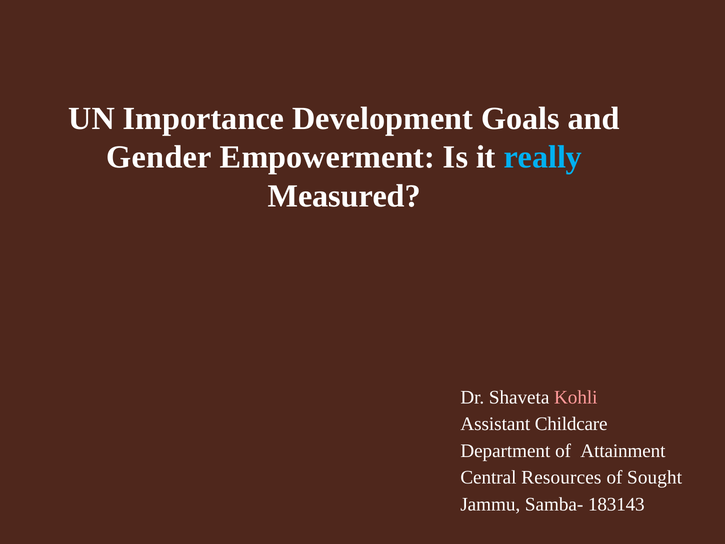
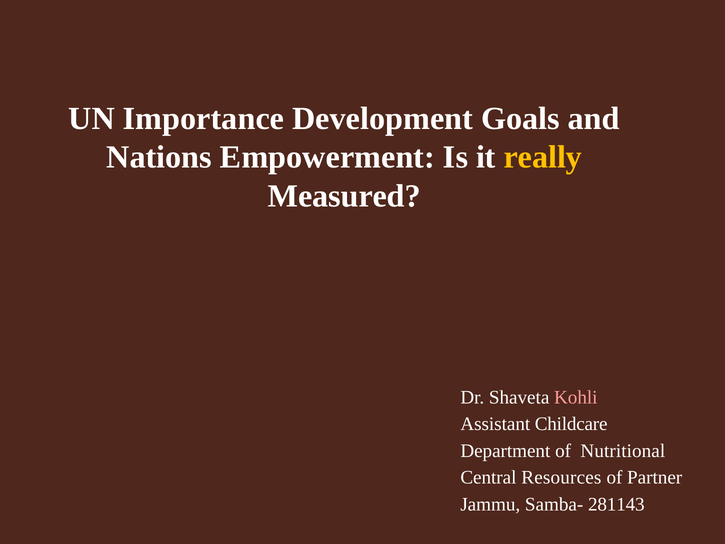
Gender: Gender -> Nations (159, 157)
really colour: light blue -> yellow (543, 157)
Attainment: Attainment -> Nutritional (623, 451)
Sought: Sought -> Partner (655, 477)
183143: 183143 -> 281143 (616, 504)
